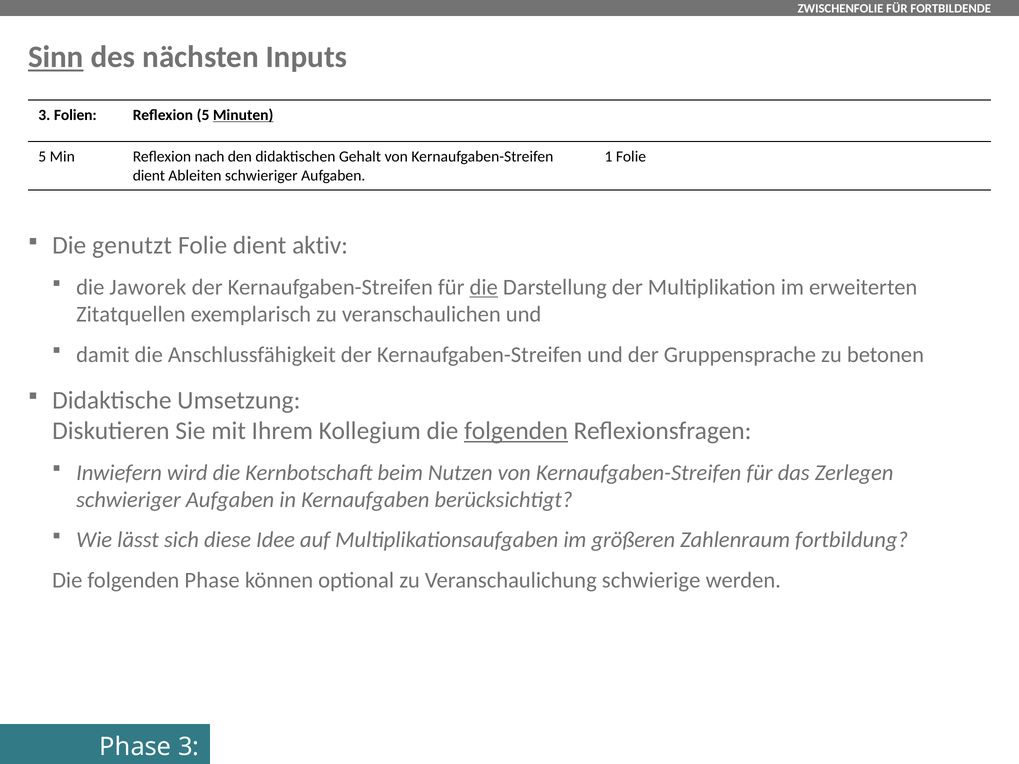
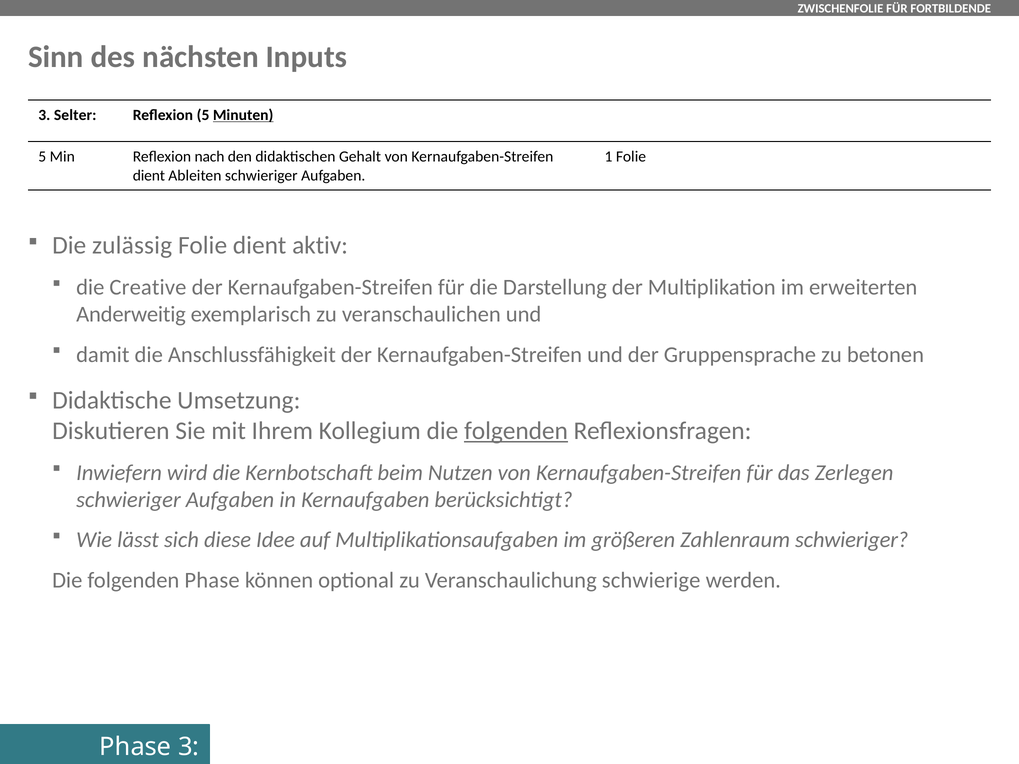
Sinn underline: present -> none (56, 57)
Folien: Folien -> Selter (75, 115)
genutzt: genutzt -> zulässig (132, 246)
Jaworek: Jaworek -> Creative (148, 287)
die underline: present -> none (484, 287)
Zitatquellen: Zitatquellen -> Anderweitig (131, 315)
Zahlenraum fortbildung: fortbildung -> schwieriger (852, 540)
